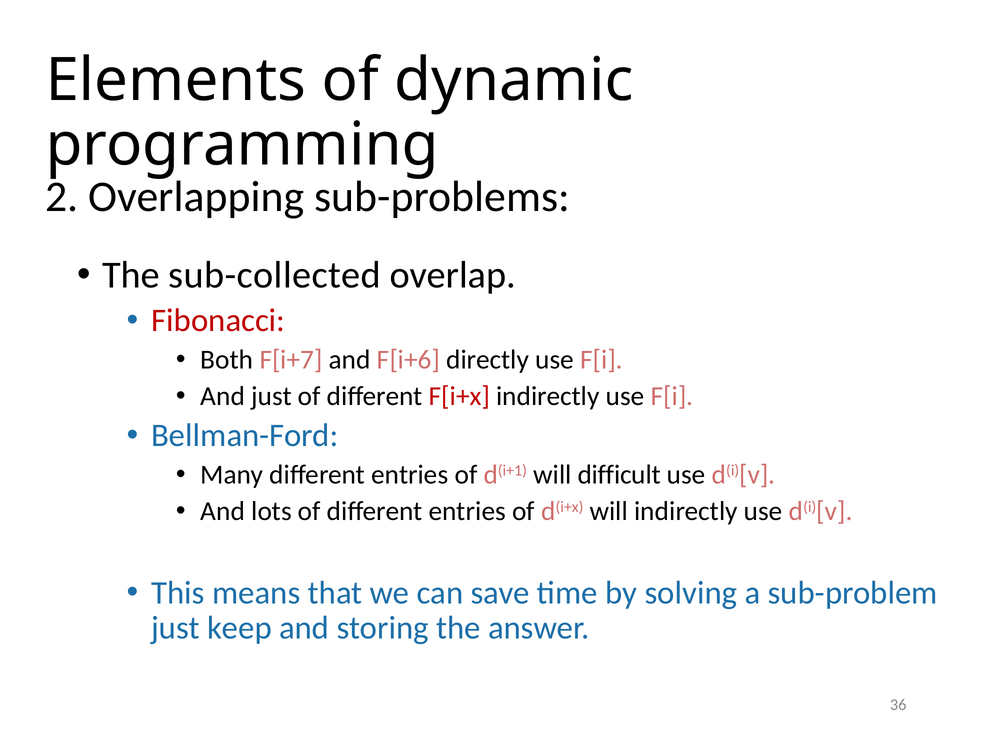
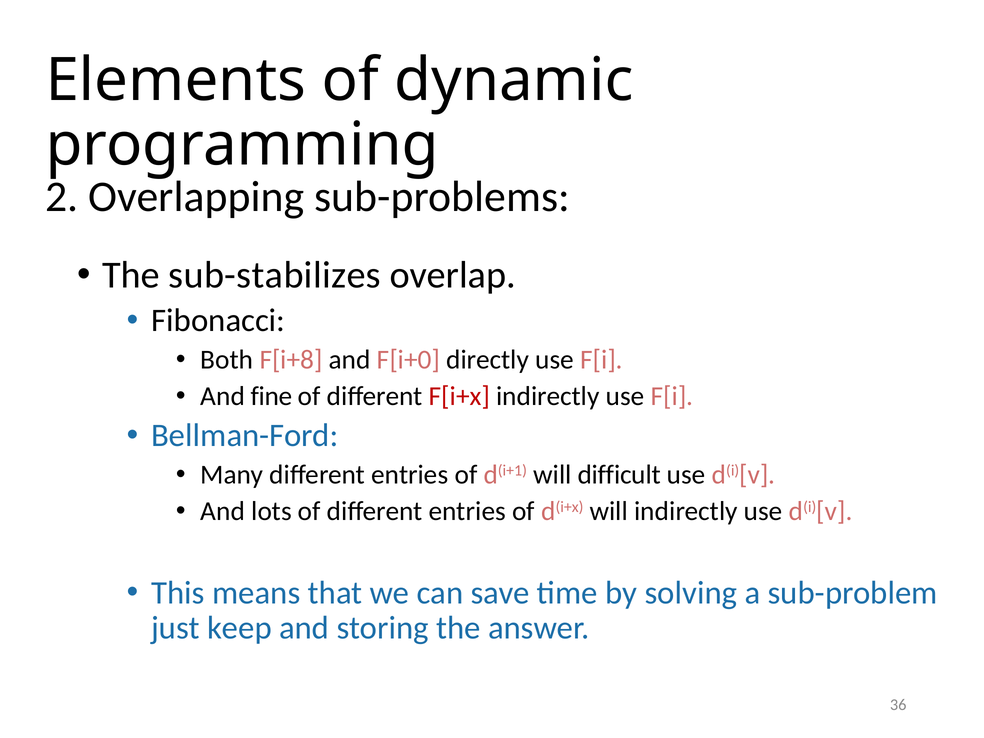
sub-collected: sub-collected -> sub-stabilizes (275, 275)
Fibonacci colour: red -> black (218, 321)
F[i+7: F[i+7 -> F[i+8 (291, 360)
F[i+6: F[i+6 -> F[i+0 (408, 360)
And just: just -> fine (272, 396)
